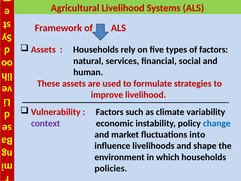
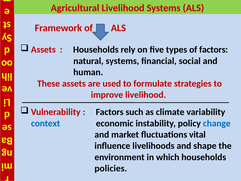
natural services: services -> systems (122, 61)
context colour: purple -> blue (46, 123)
into: into -> vital (197, 134)
